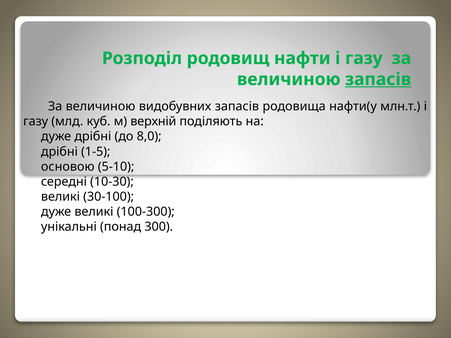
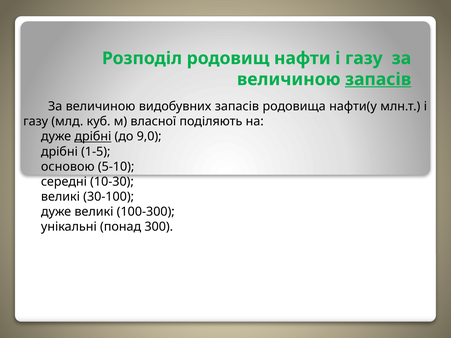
верхній: верхній -> власної (153, 122)
дрібні underline: none -> present (93, 137)
8,0: 8,0 -> 9,0 (149, 137)
